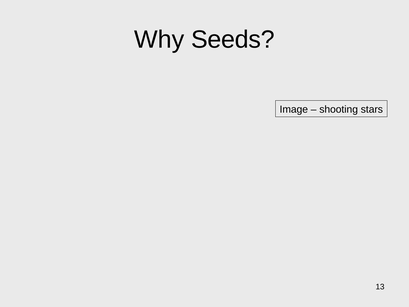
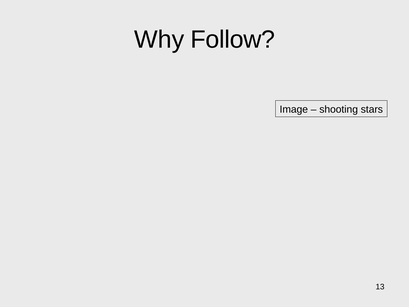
Seeds: Seeds -> Follow (233, 40)
